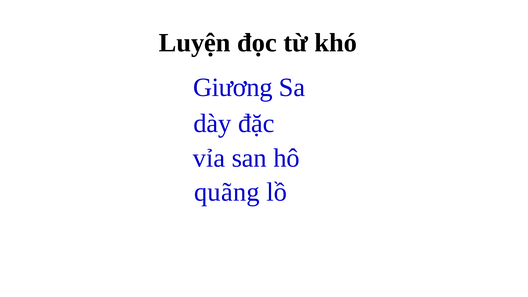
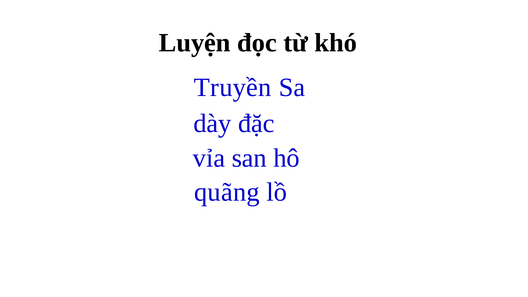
Giương: Giương -> Truyền (233, 87)
